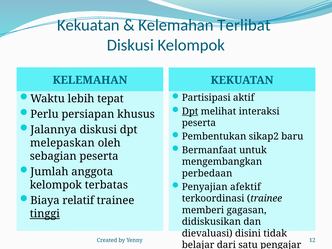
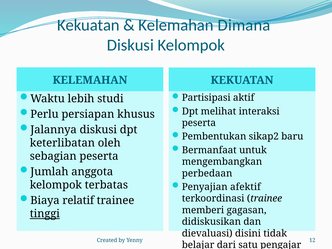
Terlibat: Terlibat -> Dimana (244, 25)
tepat: tepat -> studi (110, 99)
Dpt underline: present -> none (190, 111)
melepaskan: melepaskan -> keterlibatan (62, 143)
